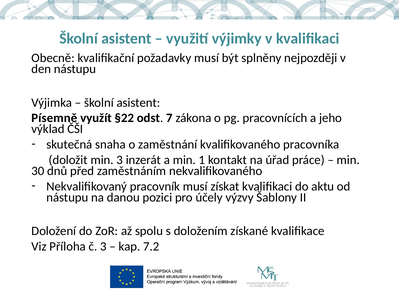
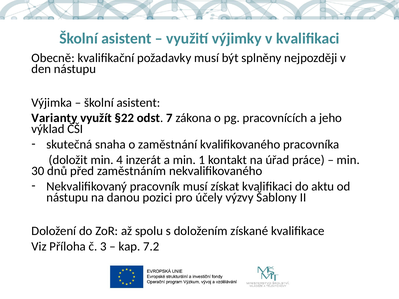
Písemně: Písemně -> Varianty (54, 118)
min 3: 3 -> 4 (120, 160)
